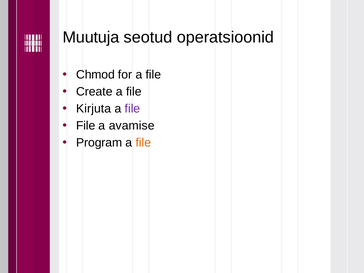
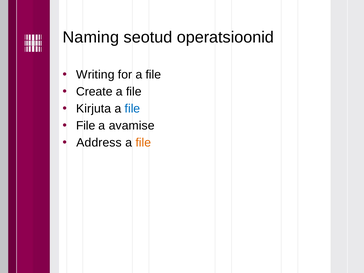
Muutuja: Muutuja -> Naming (91, 37)
Chmod: Chmod -> Writing (95, 75)
file colour: purple -> blue (132, 109)
Program: Program -> Address (99, 143)
